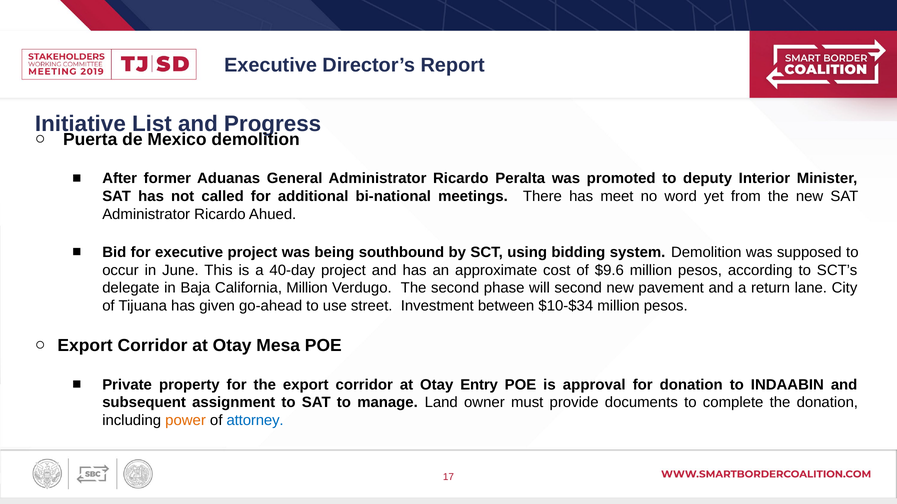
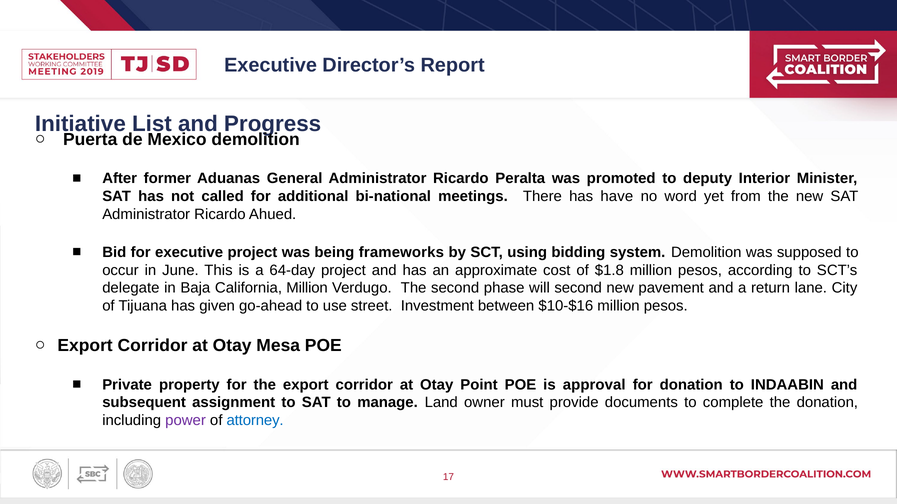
meet: meet -> have (617, 197)
southbound: southbound -> frameworks (401, 253)
40-day: 40-day -> 64-day (292, 270)
$9.6: $9.6 -> $1.8 (609, 270)
$10-$34: $10-$34 -> $10-$16 (566, 306)
Entry: Entry -> Point (479, 385)
power colour: orange -> purple (186, 421)
